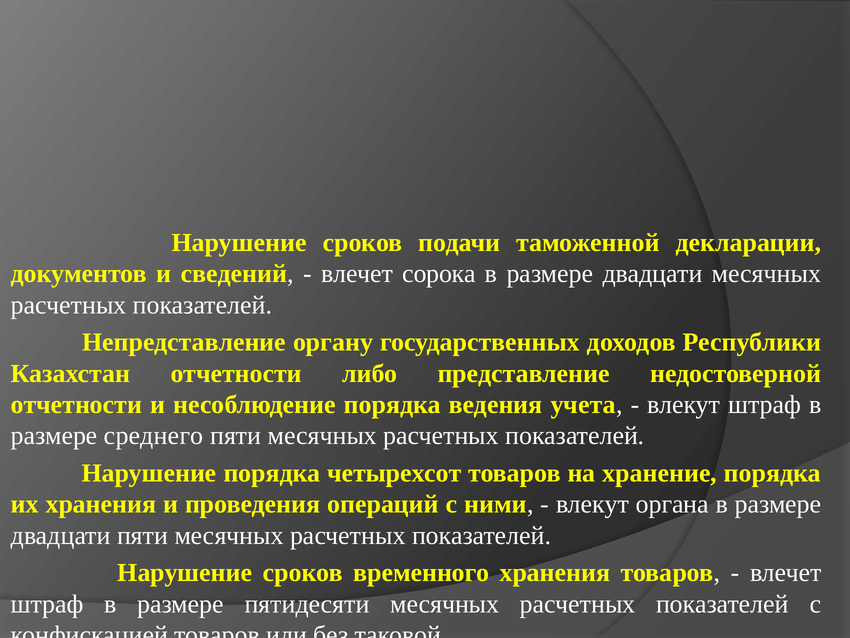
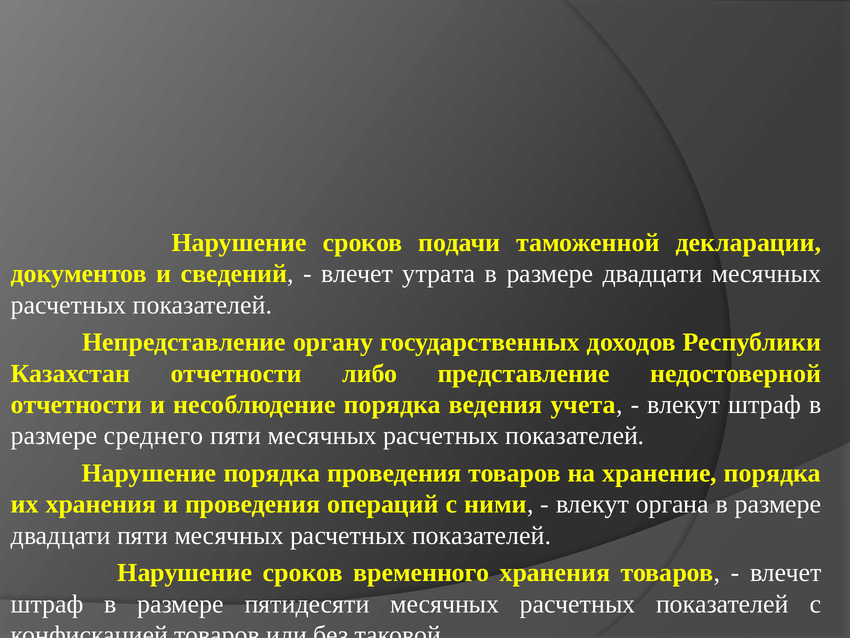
сорока: сорока -> утрата (439, 274)
порядка четырехсот: четырехсот -> проведения (394, 473)
